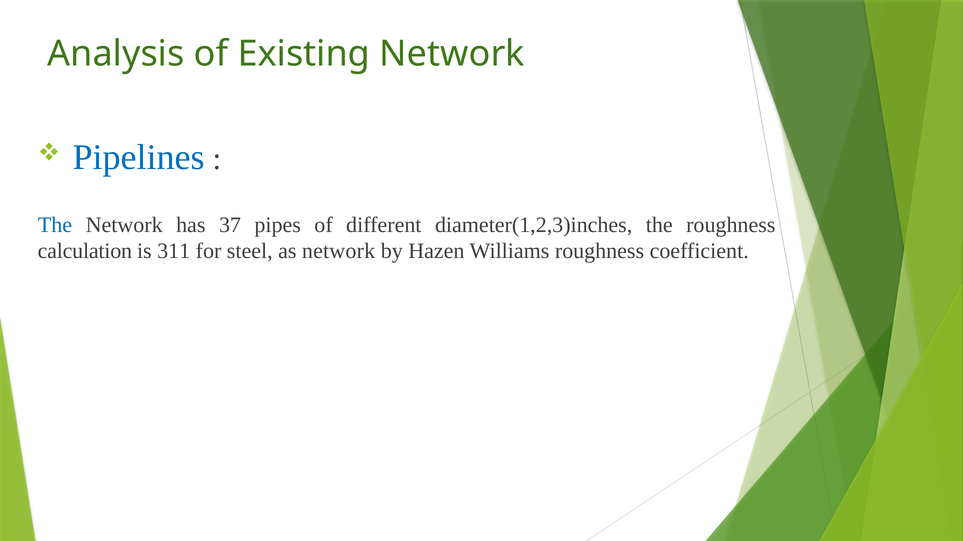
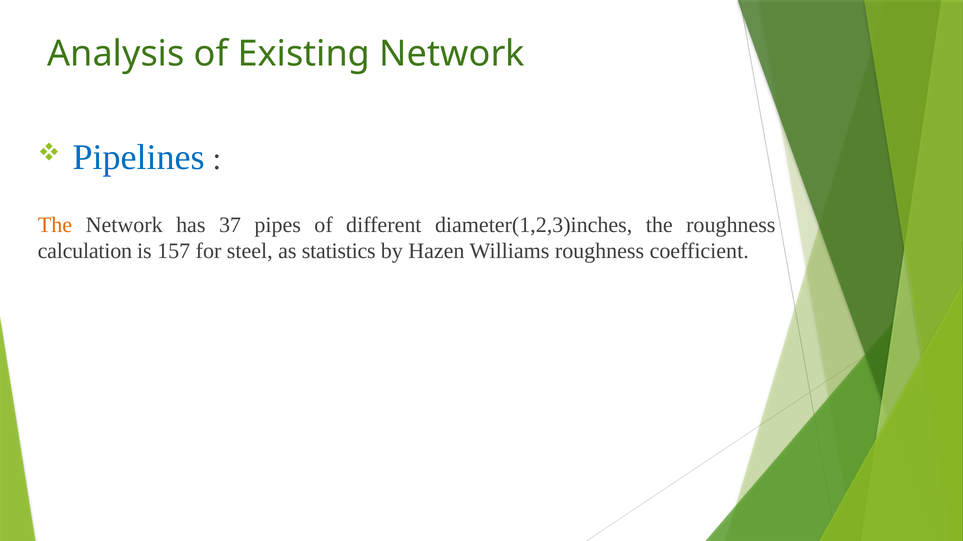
The colour: blue -> orange (55, 225)
311: 311 -> 157 (174, 252)
as network: network -> statistics (339, 252)
